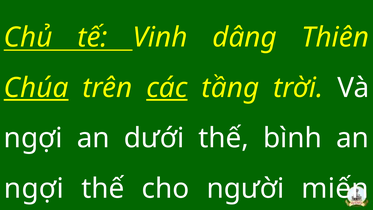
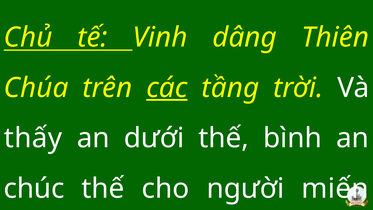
Chúa underline: present -> none (36, 88)
ngợi: ngợi -> thấy (33, 138)
ngợi: ngợi -> chúc (34, 188)
